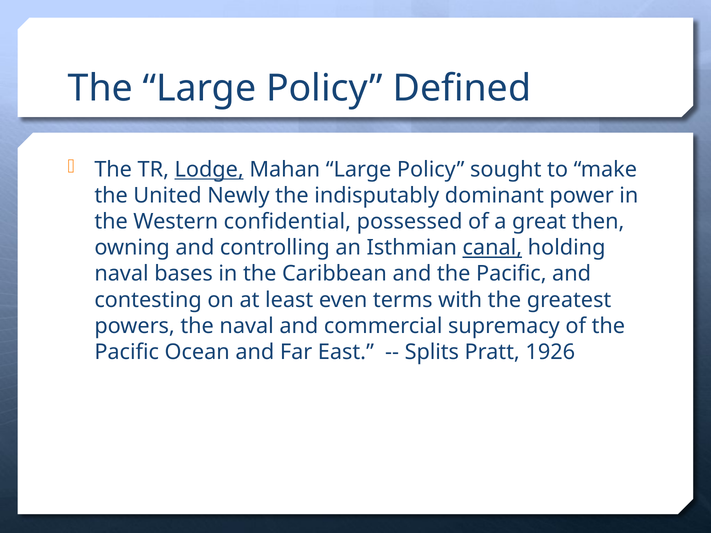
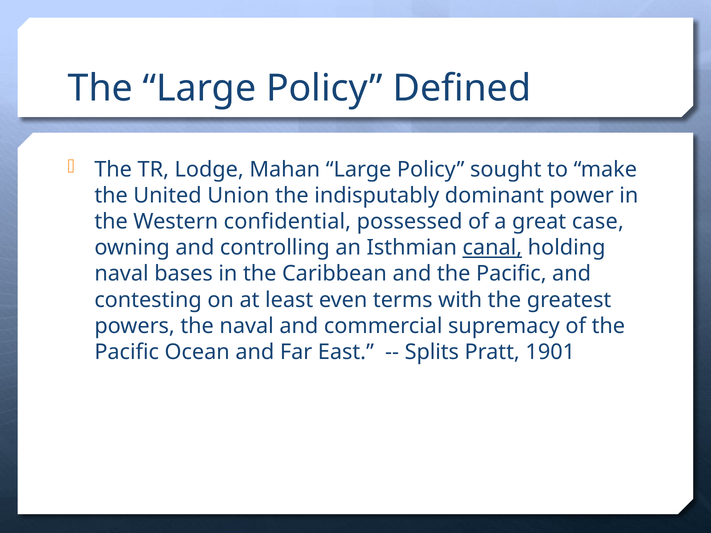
Lodge underline: present -> none (209, 170)
Newly: Newly -> Union (238, 196)
then: then -> case (598, 222)
1926: 1926 -> 1901 (550, 352)
